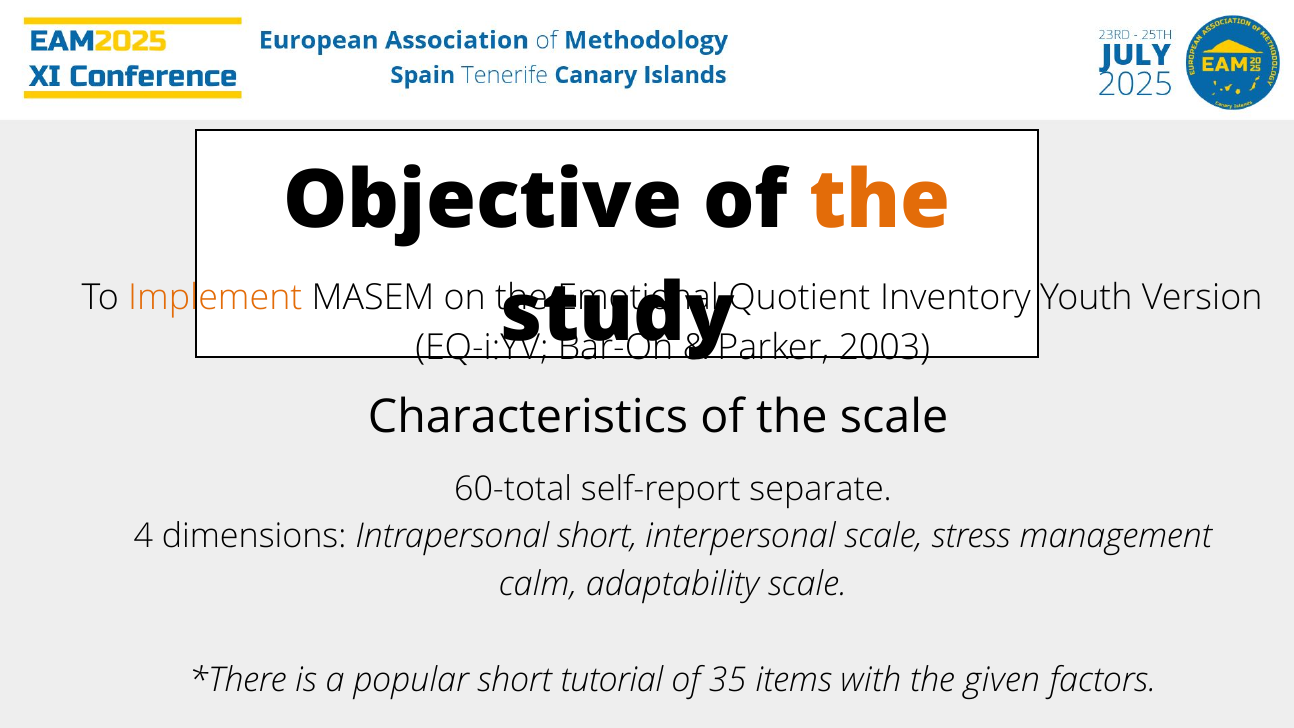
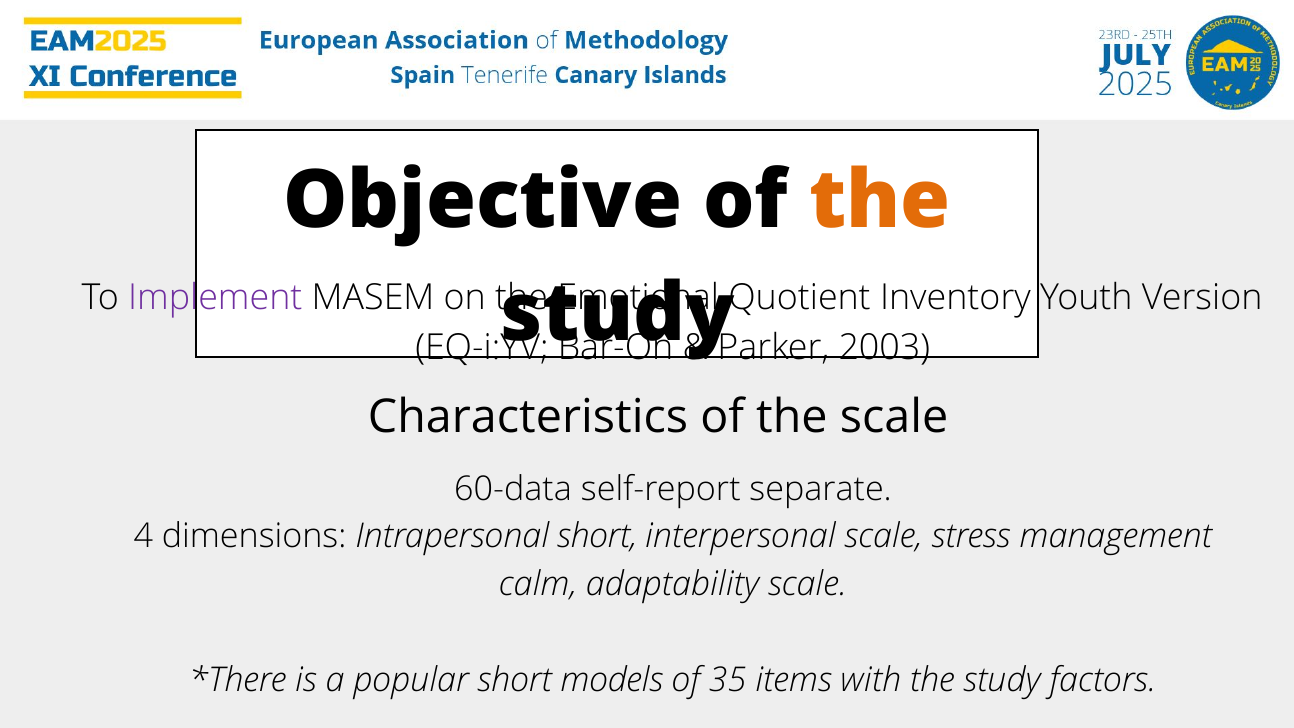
Implement colour: orange -> purple (215, 298)
60-total: 60-total -> 60-data (513, 489)
tutorial: tutorial -> models (612, 680)
with the given: given -> study (1002, 680)
